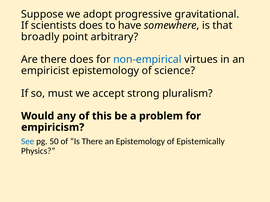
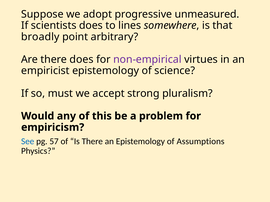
gravitational: gravitational -> unmeasured (207, 14)
have: have -> lines (130, 26)
non-empirical colour: blue -> purple (147, 60)
50: 50 -> 57 (54, 142)
Epistemically: Epistemically -> Assumptions (201, 142)
